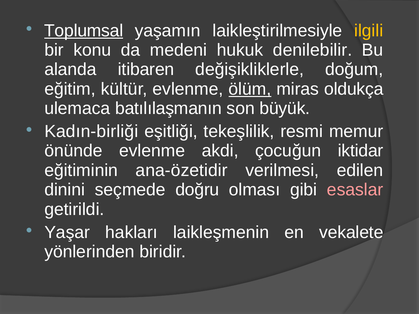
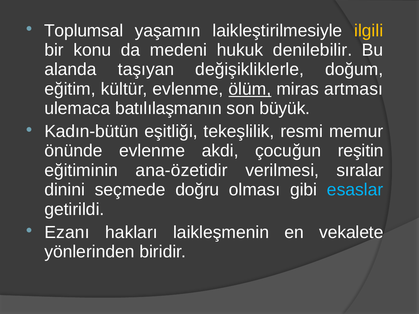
Toplumsal underline: present -> none (84, 31)
itibaren: itibaren -> taşıyan (146, 70)
oldukça: oldukça -> artması (354, 89)
Kadın-birliği: Kadın-birliği -> Kadın-bütün (91, 132)
iktidar: iktidar -> reşitin (361, 151)
edilen: edilen -> sıralar (360, 171)
esaslar colour: pink -> light blue (355, 190)
Yaşar: Yaşar -> Ezanı (67, 232)
